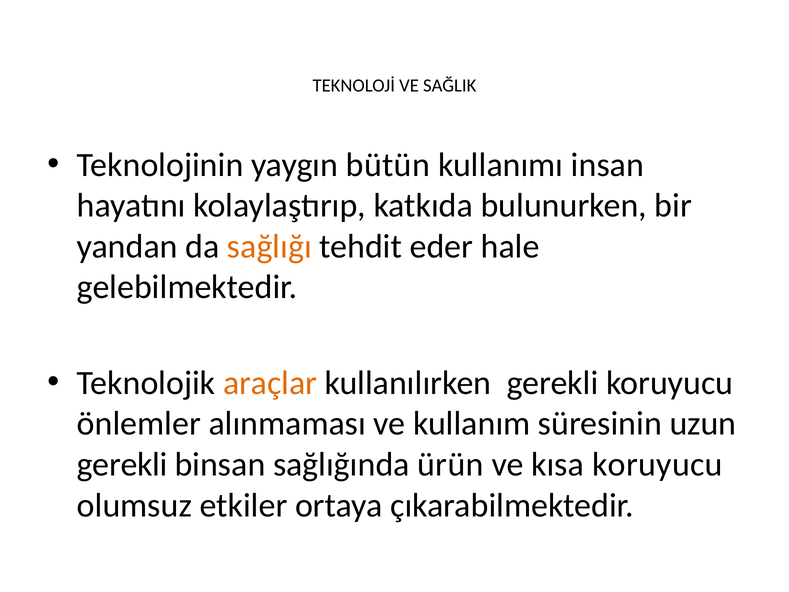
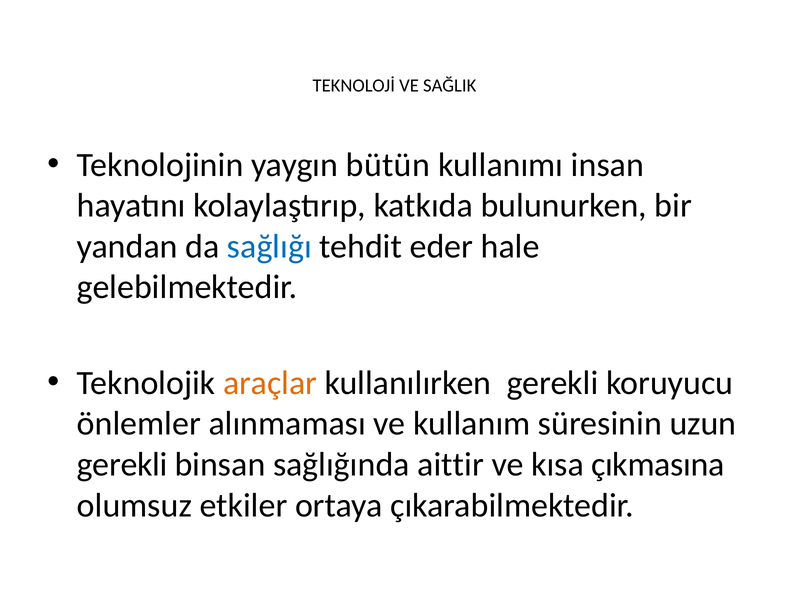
sağlığı colour: orange -> blue (269, 246)
ürün: ürün -> aittir (451, 464)
kısa koruyucu: koruyucu -> çıkmasına (658, 464)
